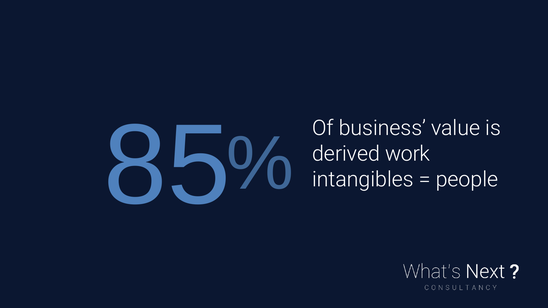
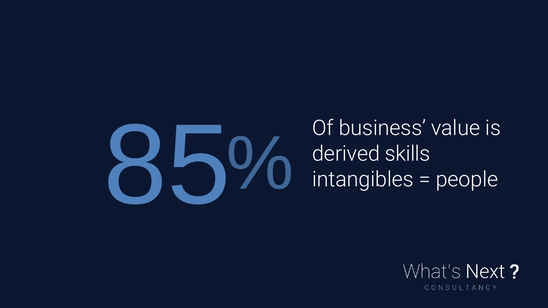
work: work -> skills (408, 154)
